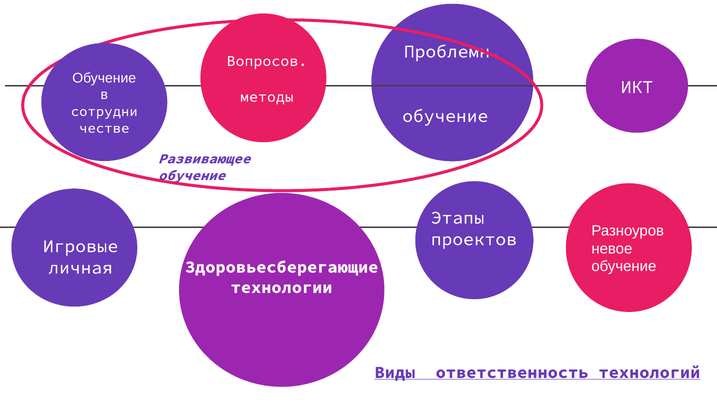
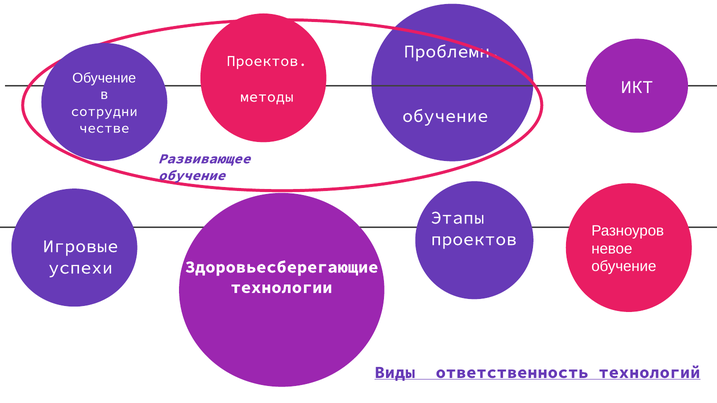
Вопросов: Вопросов -> Проектов (267, 61)
личная: личная -> успехи (81, 268)
